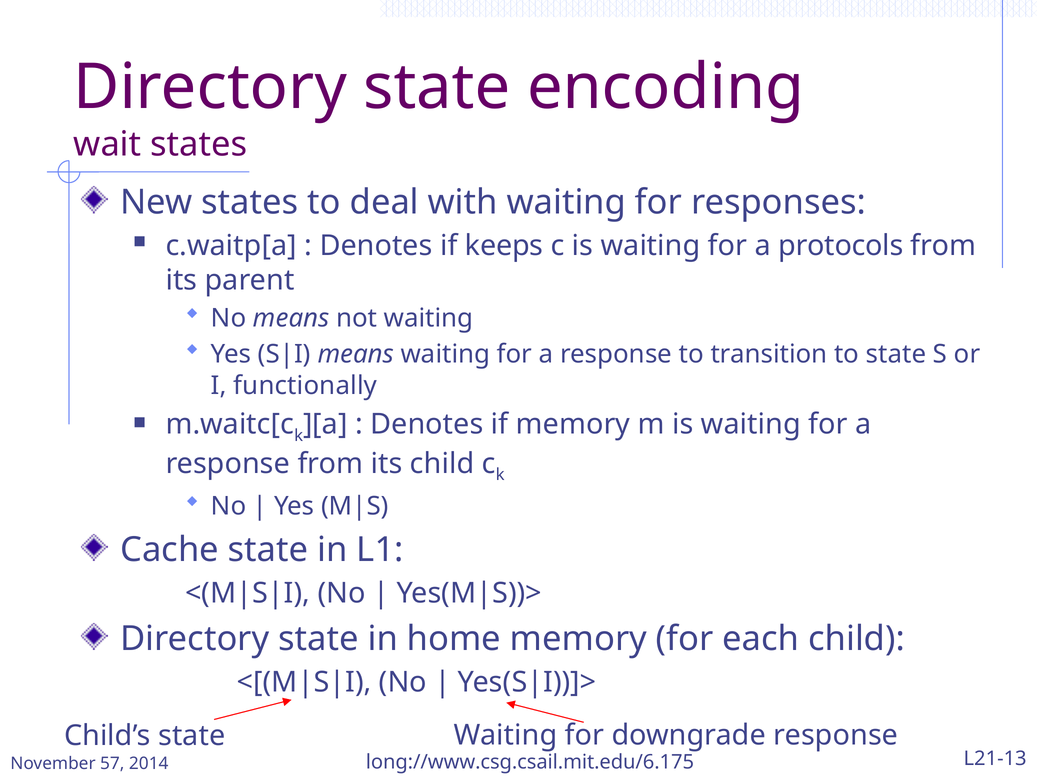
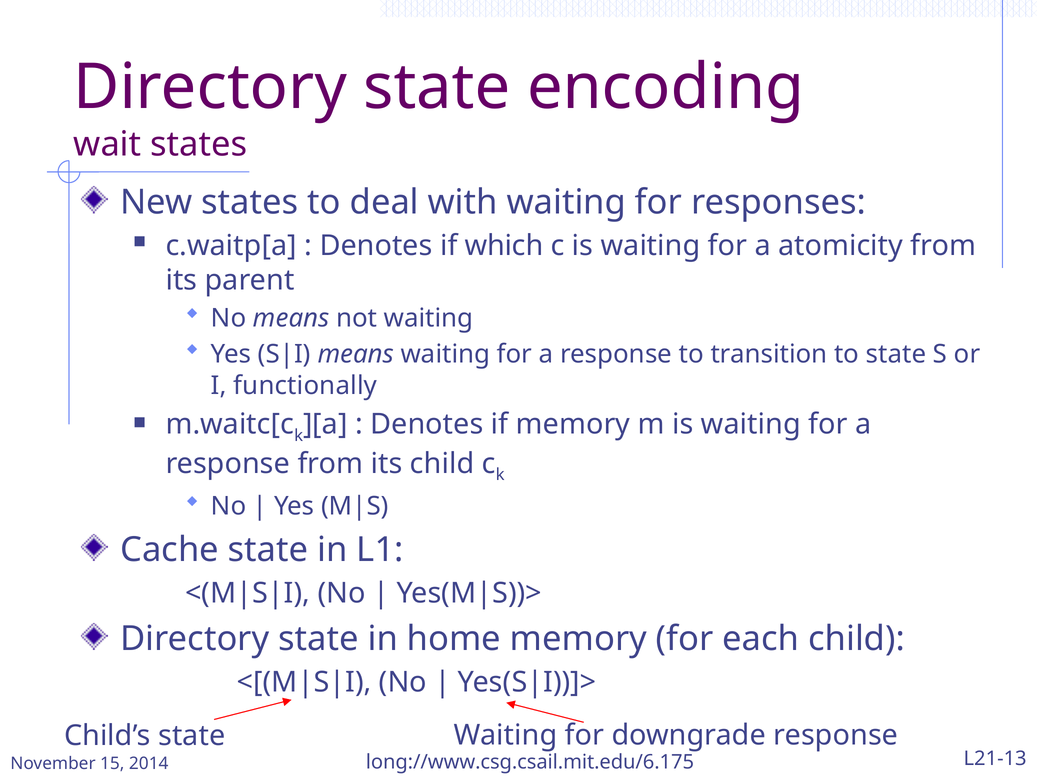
keeps: keeps -> which (504, 246)
protocols: protocols -> atomicity (841, 246)
57: 57 -> 15 (112, 763)
